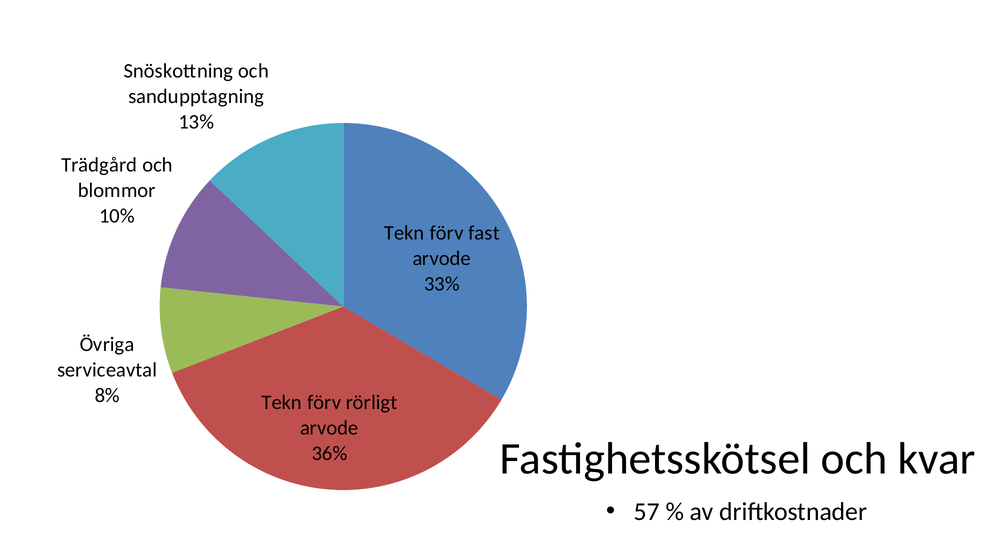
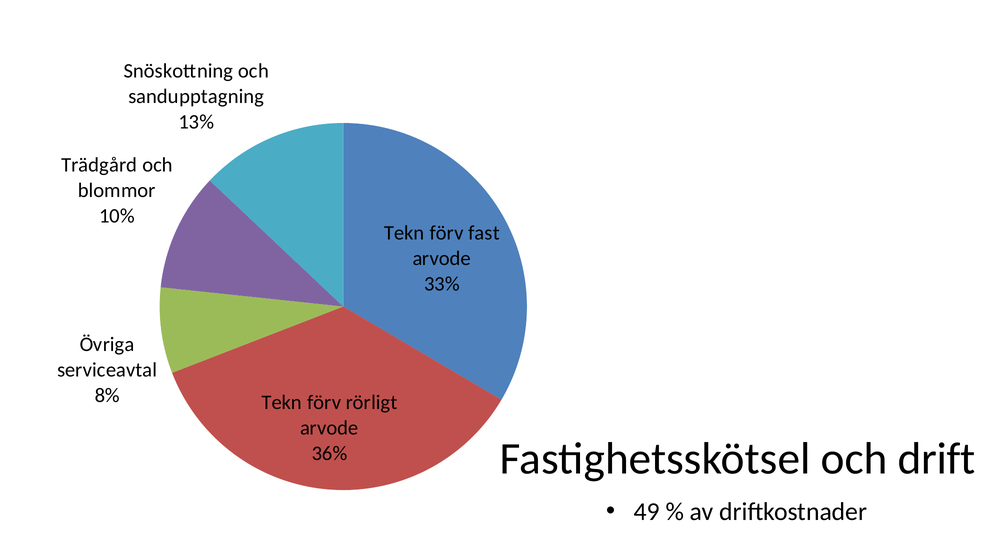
kvar: kvar -> drift (937, 459)
57: 57 -> 49 (647, 512)
